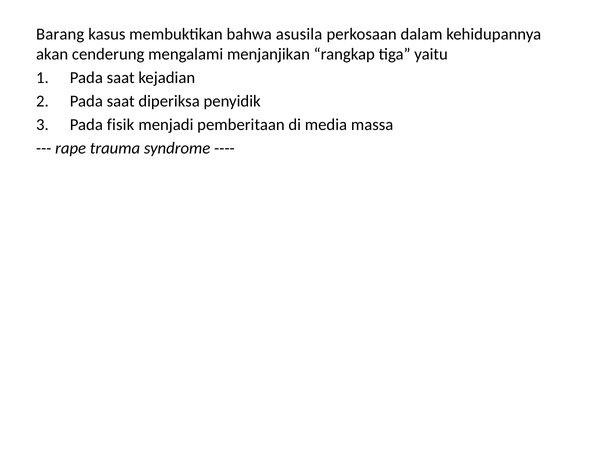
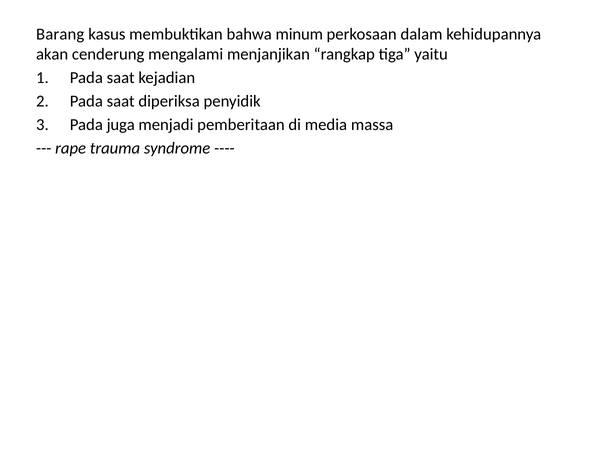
asusila: asusila -> minum (299, 34)
fisik: fisik -> juga (121, 125)
